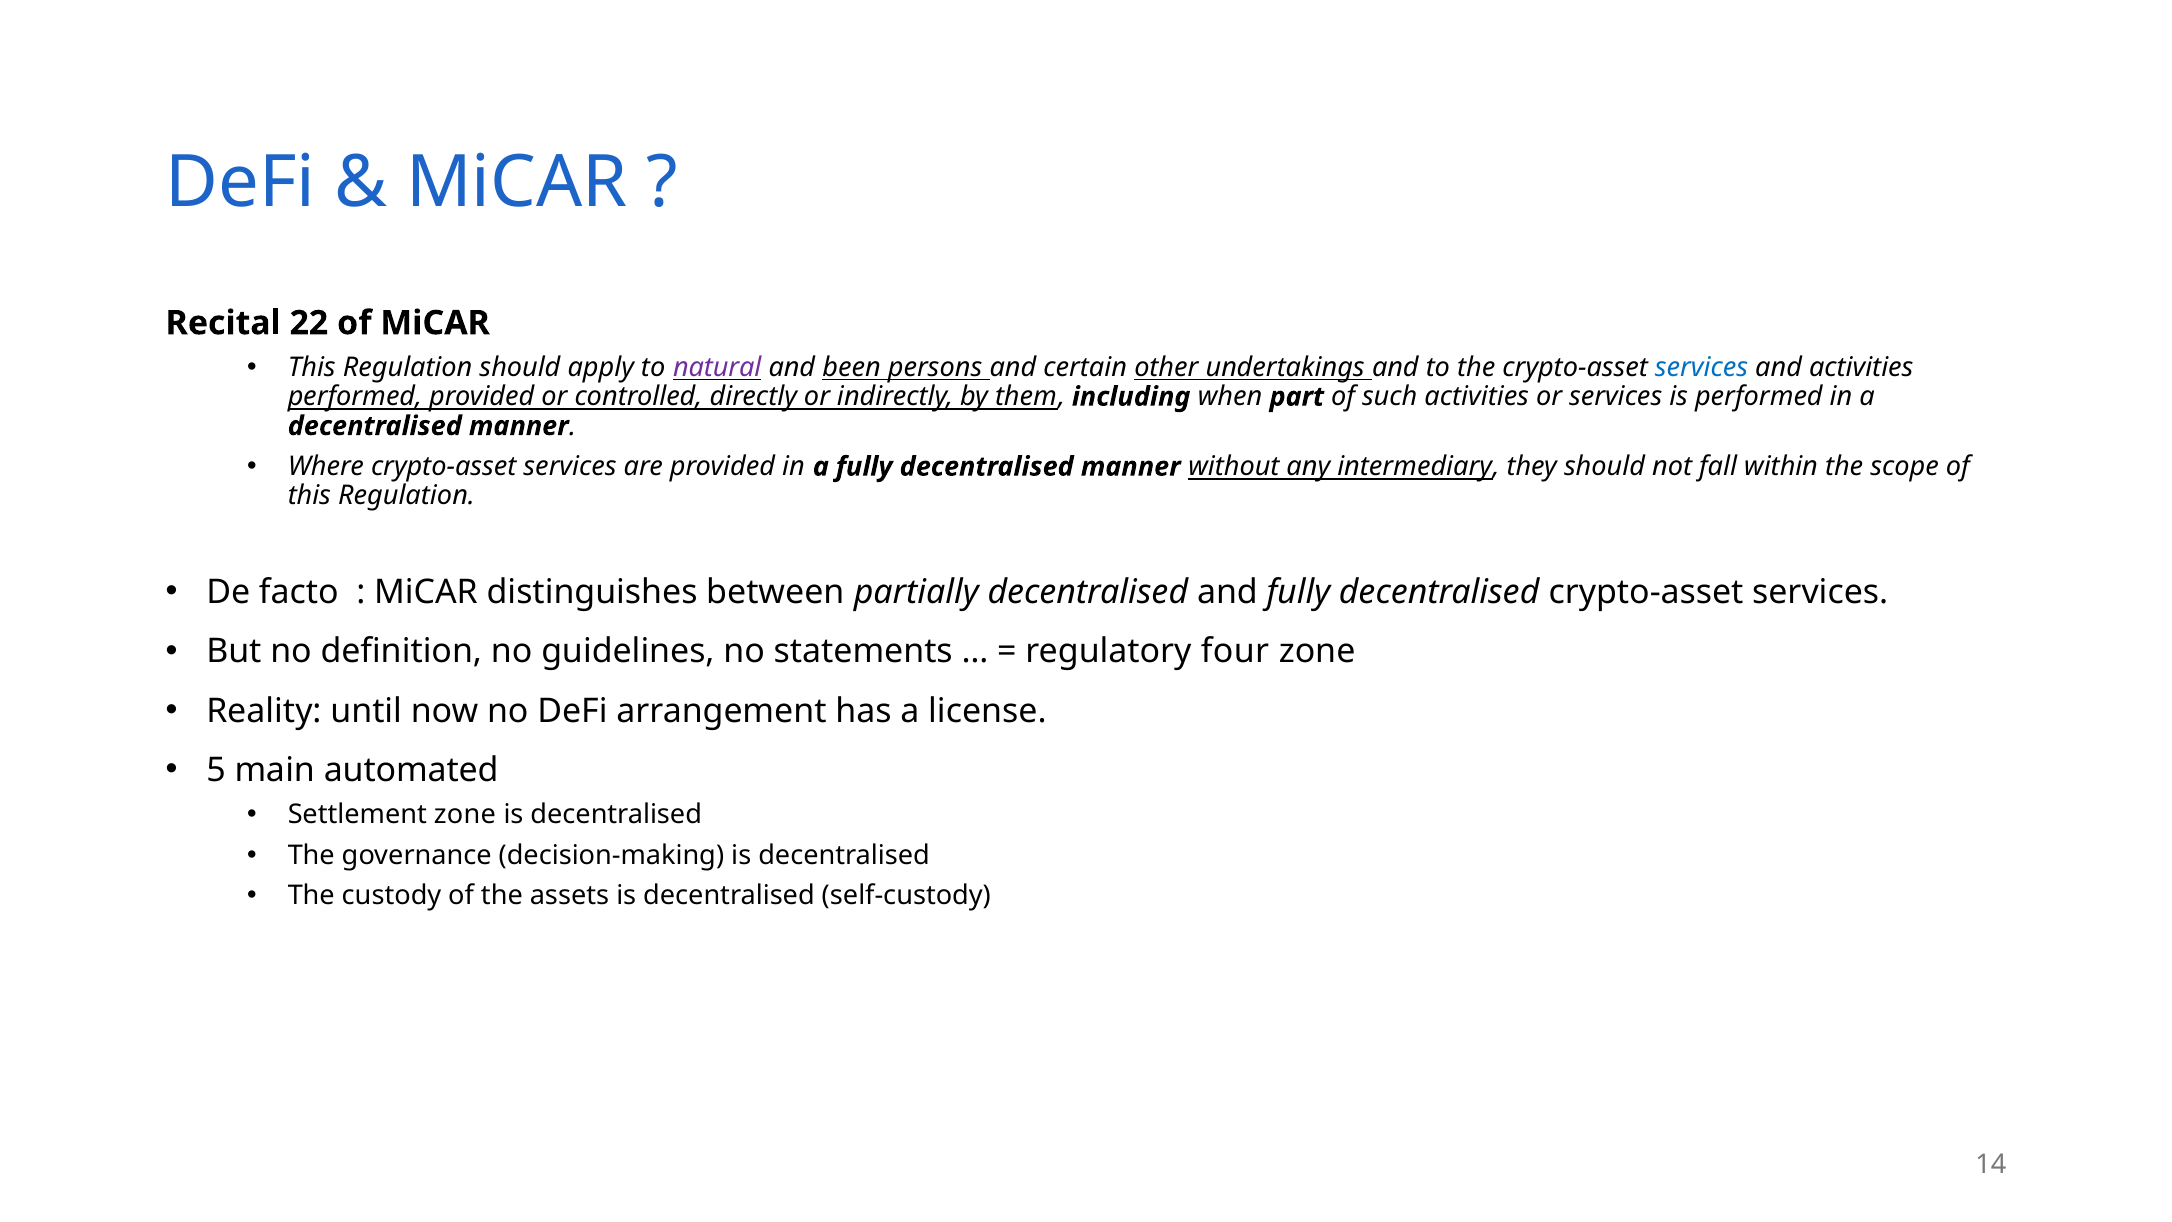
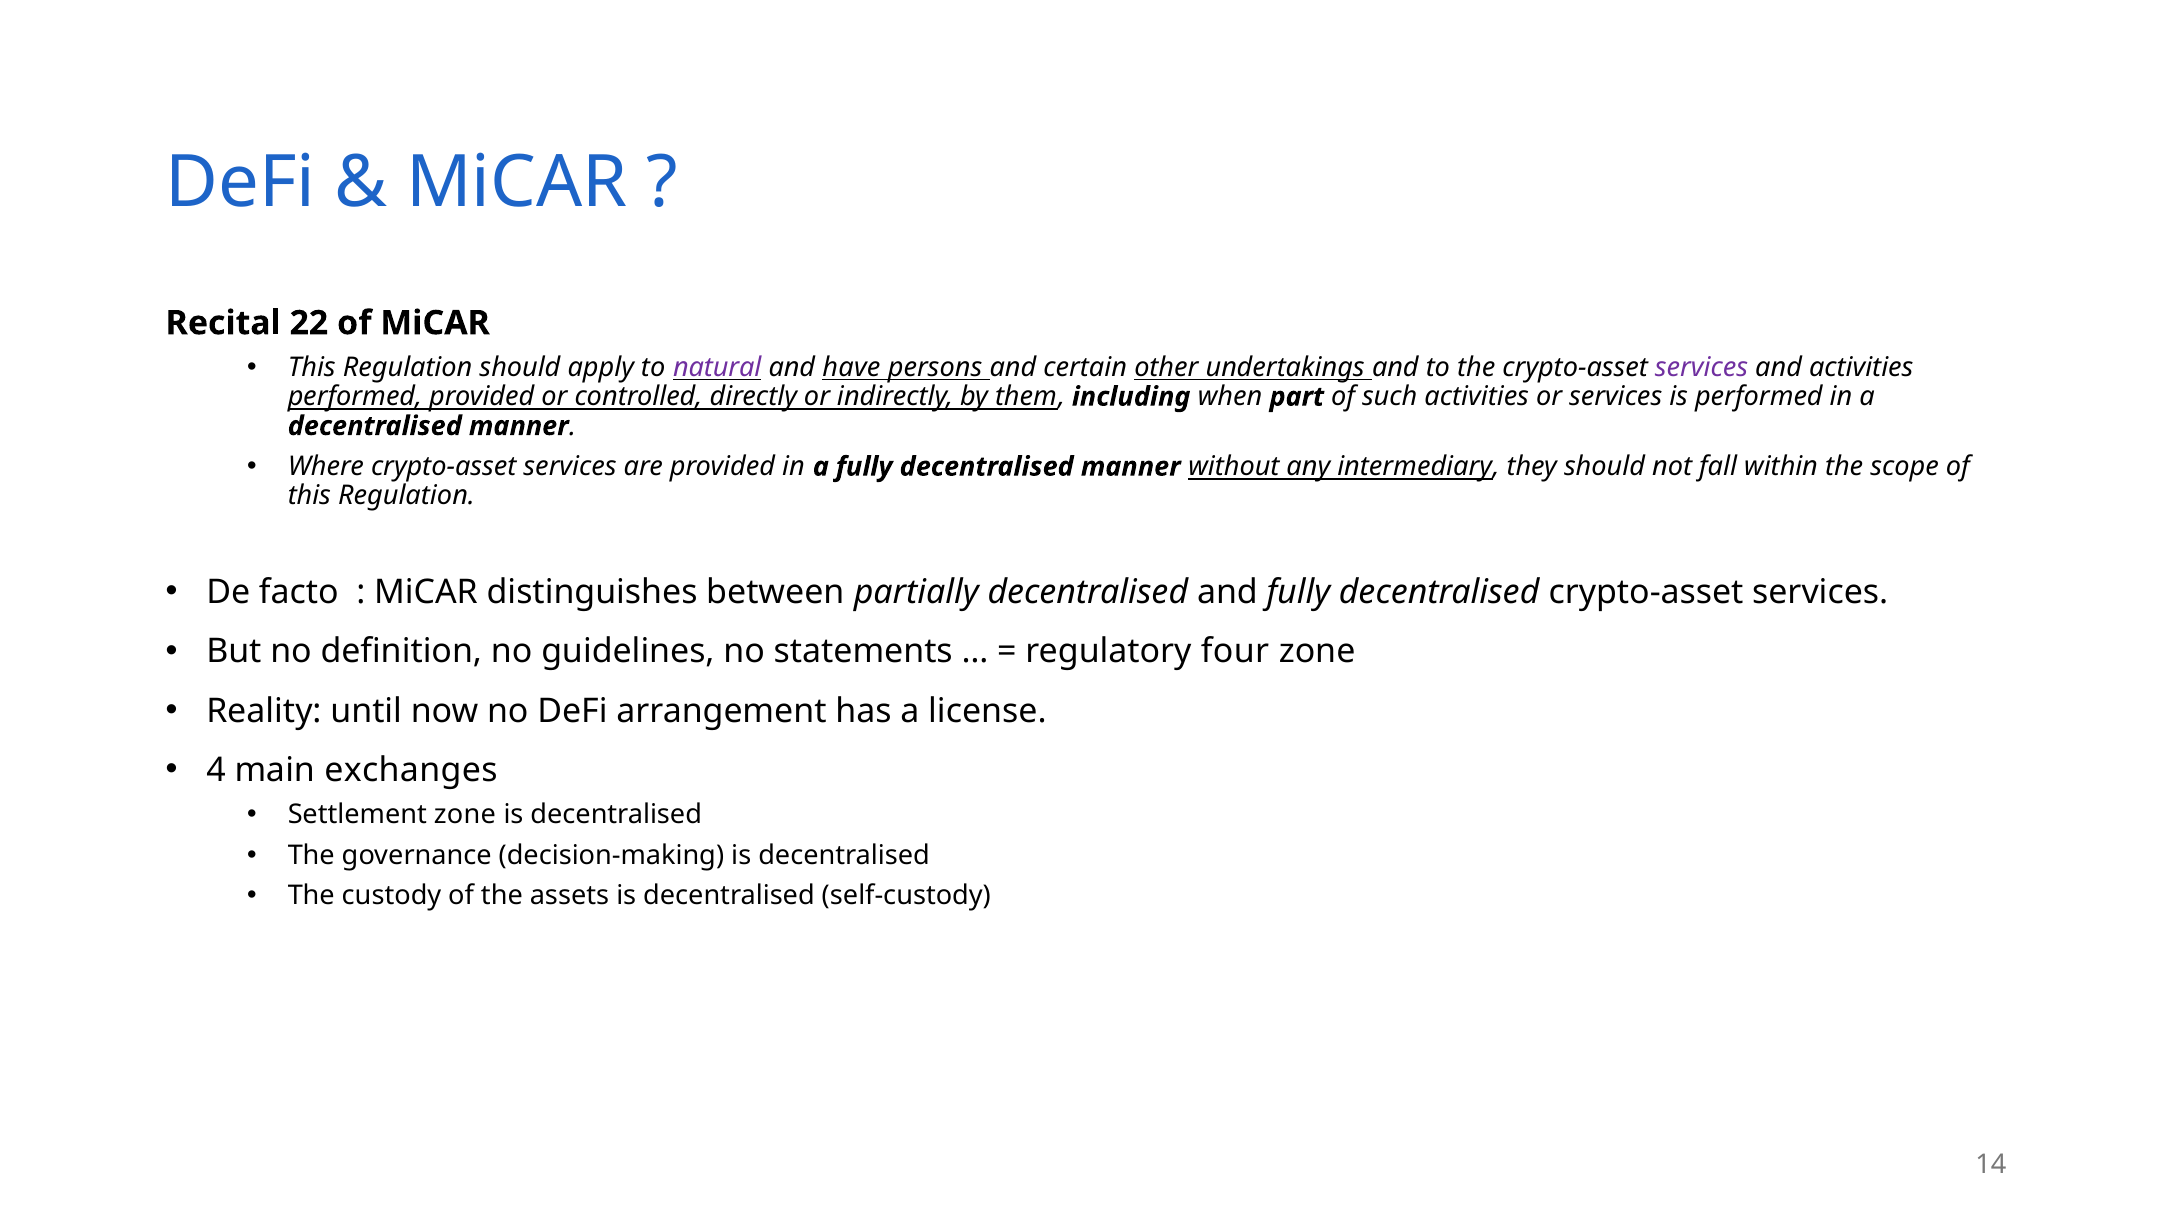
been: been -> have (851, 367)
services colour: blue -> purple (1701, 367)
5: 5 -> 4 (216, 770)
automated: automated -> exchanges (411, 770)
